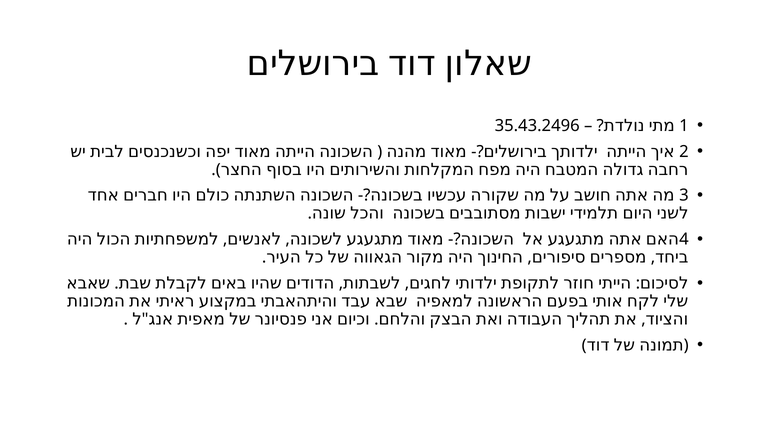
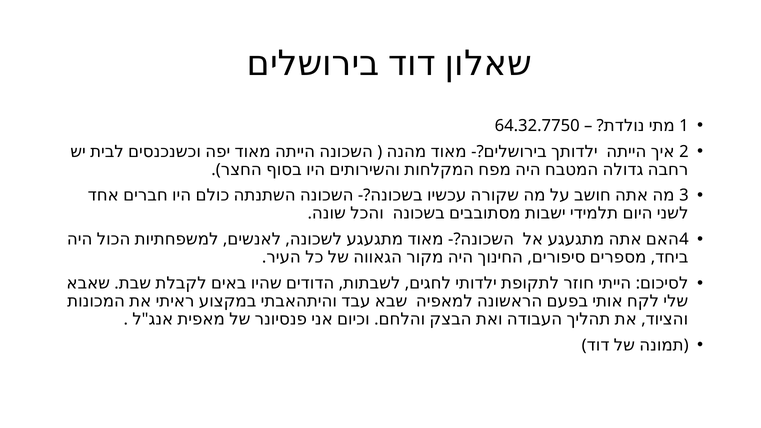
35.43.2496: 35.43.2496 -> 64.32.7750 (537, 126)
